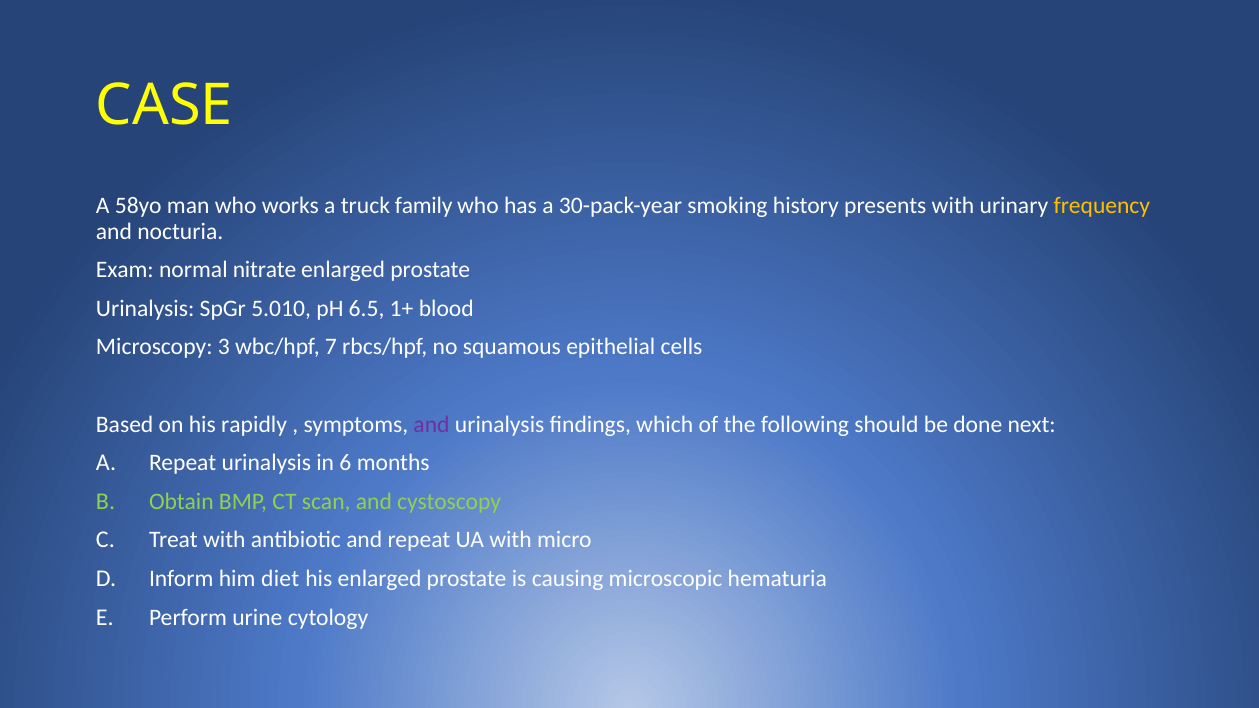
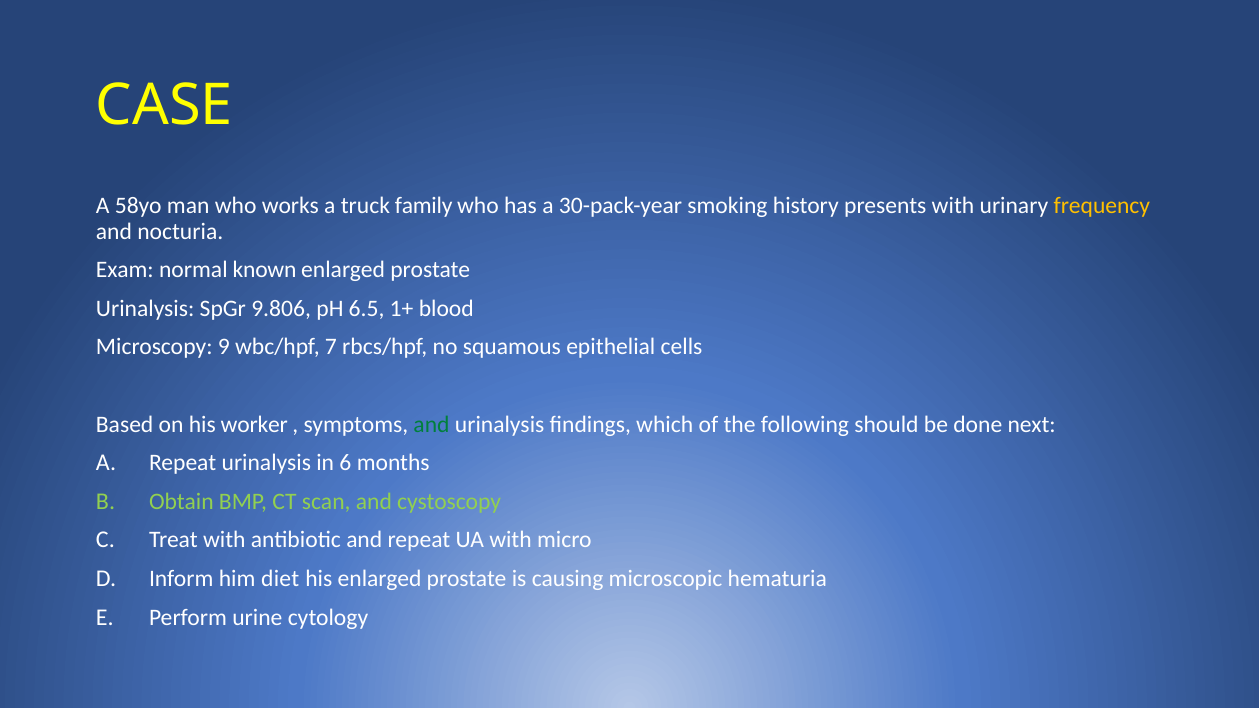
nitrate: nitrate -> known (265, 270)
5.010: 5.010 -> 9.806 (281, 309)
3: 3 -> 9 (224, 347)
rapidly: rapidly -> worker (254, 424)
and colour: purple -> green (432, 424)
